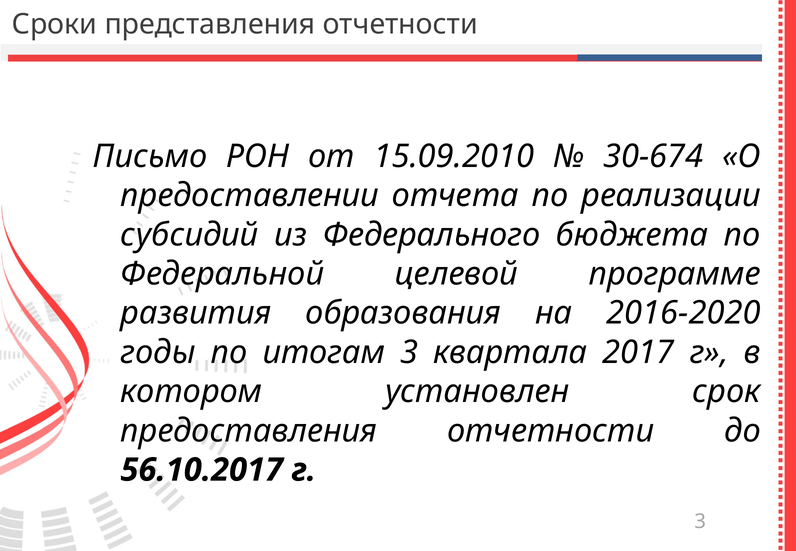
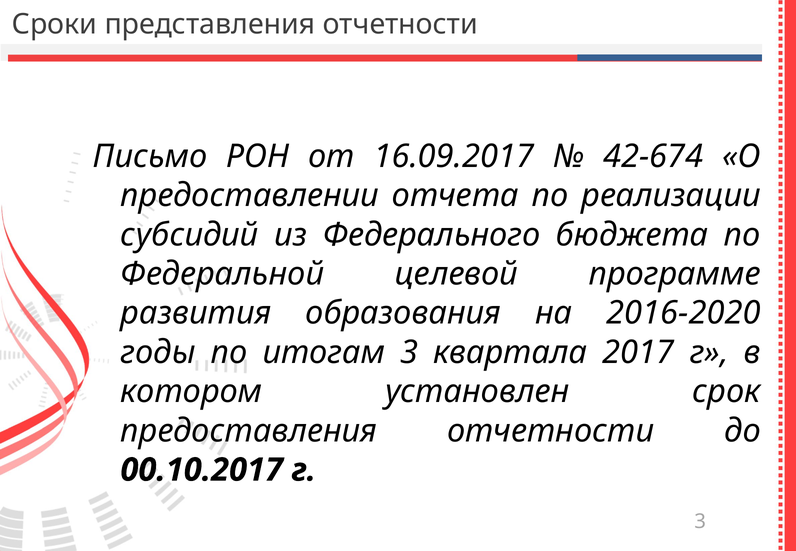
15.09.2010: 15.09.2010 -> 16.09.2017 (454, 156)
30-674: 30-674 -> 42-674 (653, 156)
56.10.2017: 56.10.2017 -> 00.10.2017 (202, 470)
